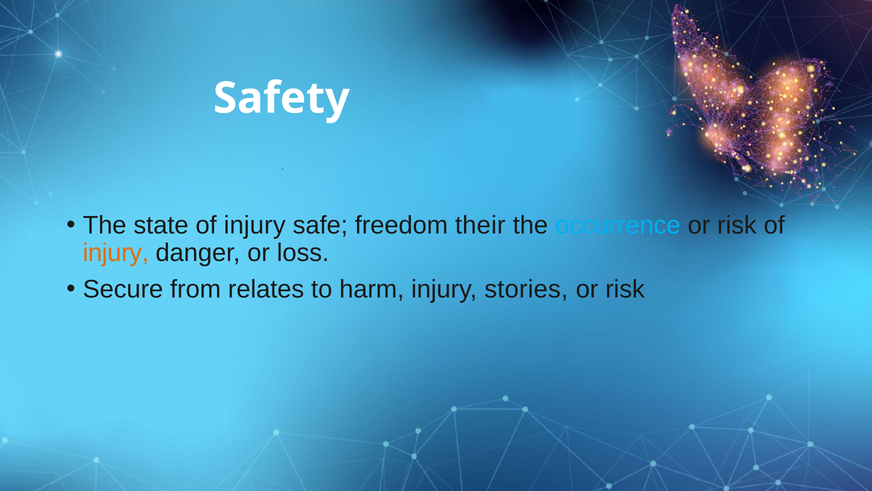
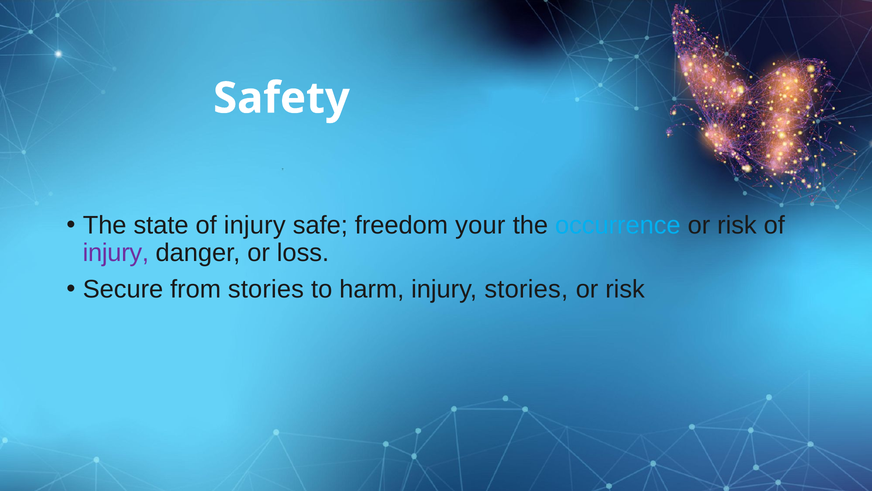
their: their -> your (480, 225)
injury colour: orange -> purple (116, 253)
from relates: relates -> stories (266, 289)
